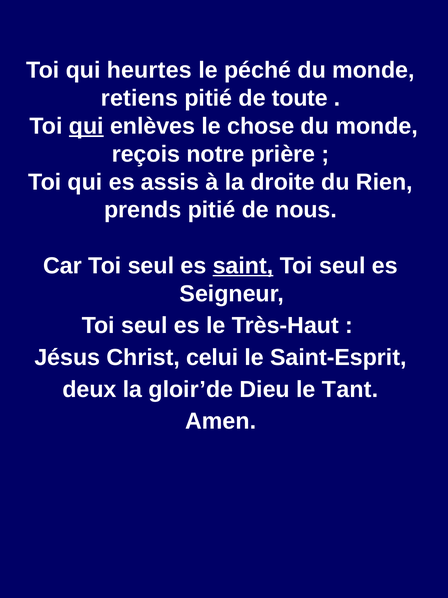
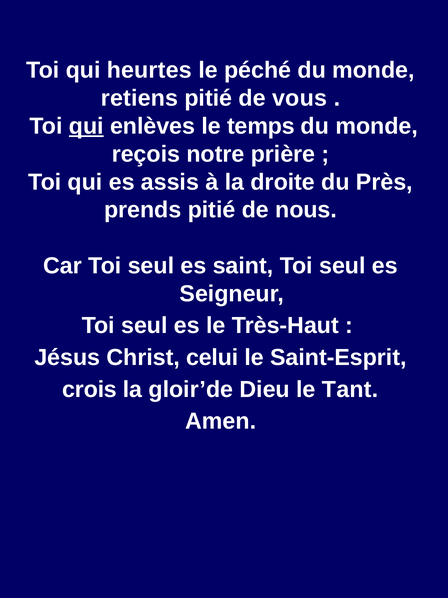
toute: toute -> vous (300, 98)
chose: chose -> temps (261, 126)
Rien: Rien -> Près (384, 182)
saint underline: present -> none (243, 265)
deux: deux -> crois (90, 389)
